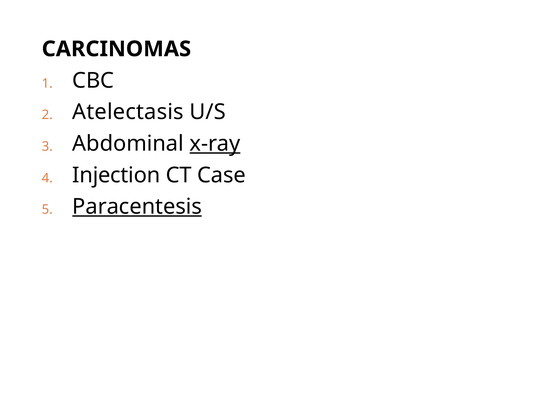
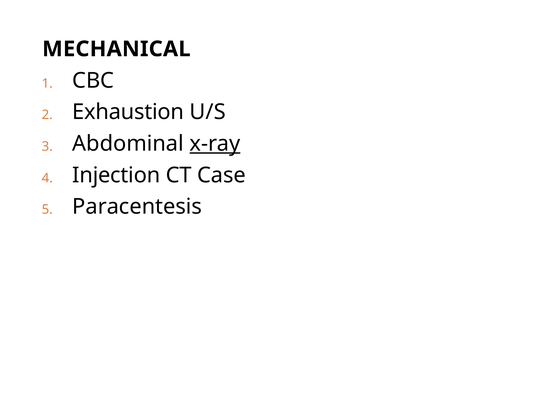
CARCINOMAS: CARCINOMAS -> MECHANICAL (116, 49)
Atelectasis: Atelectasis -> Exhaustion (128, 112)
Paracentesis underline: present -> none (137, 207)
